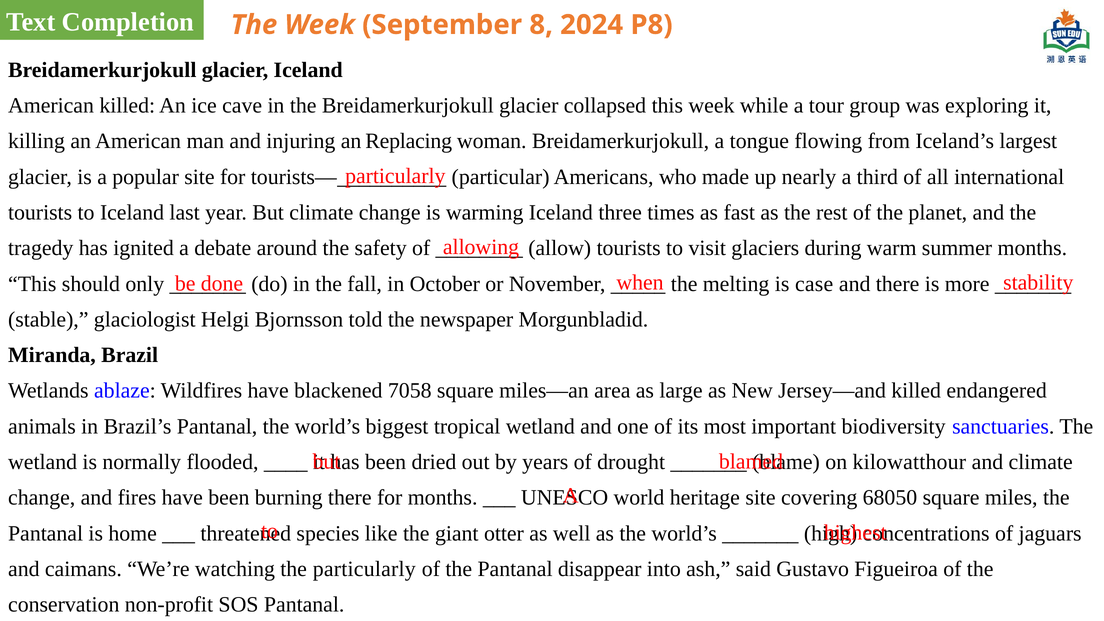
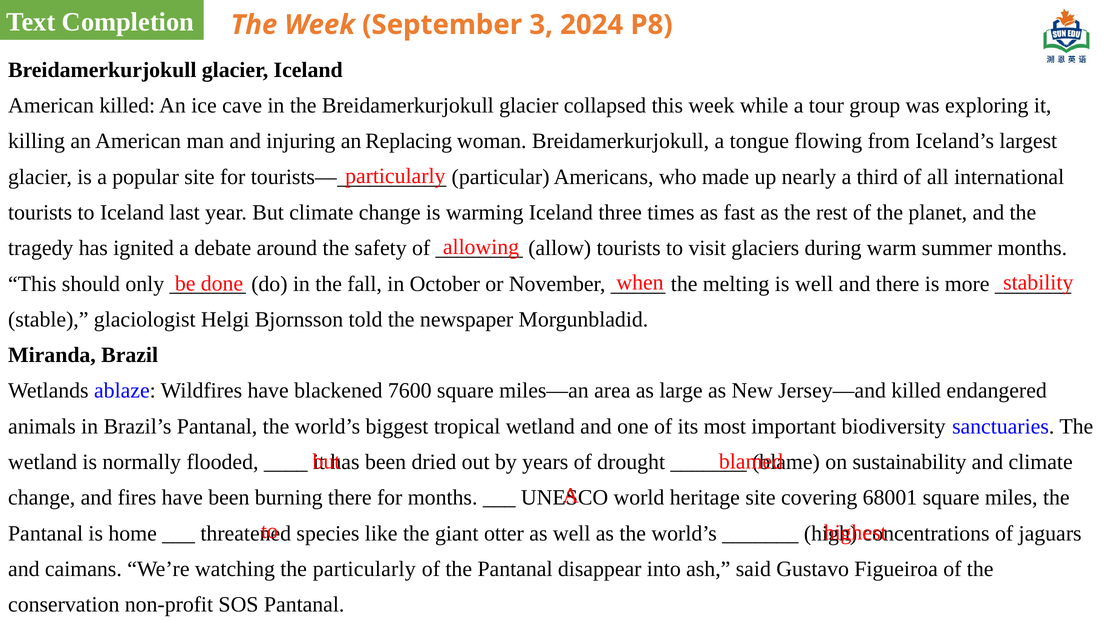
8: 8 -> 3 (541, 25)
is case: case -> well (814, 284)
7058: 7058 -> 7600 (410, 391)
kilowatthour: kilowatthour -> sustainability (910, 462)
68050: 68050 -> 68001 (890, 498)
